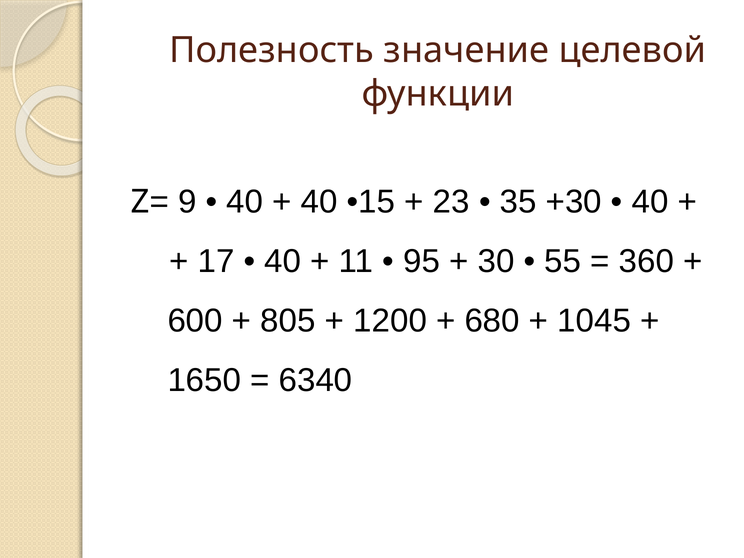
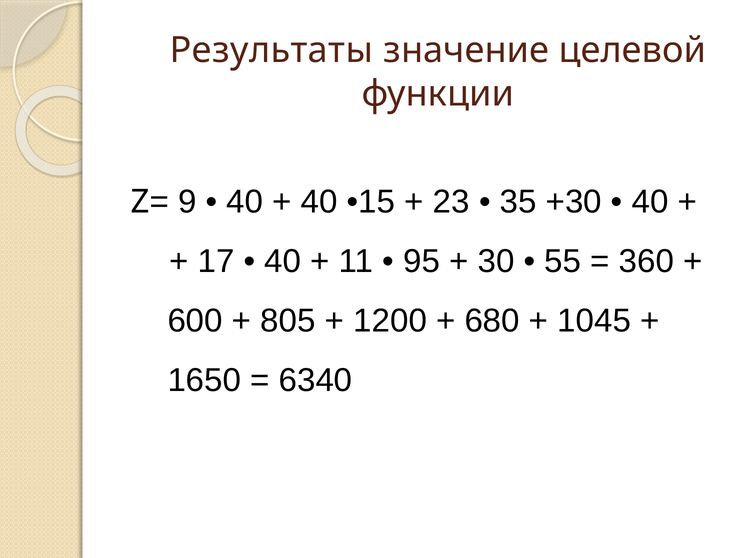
Полезность: Полезность -> Результаты (271, 50)
